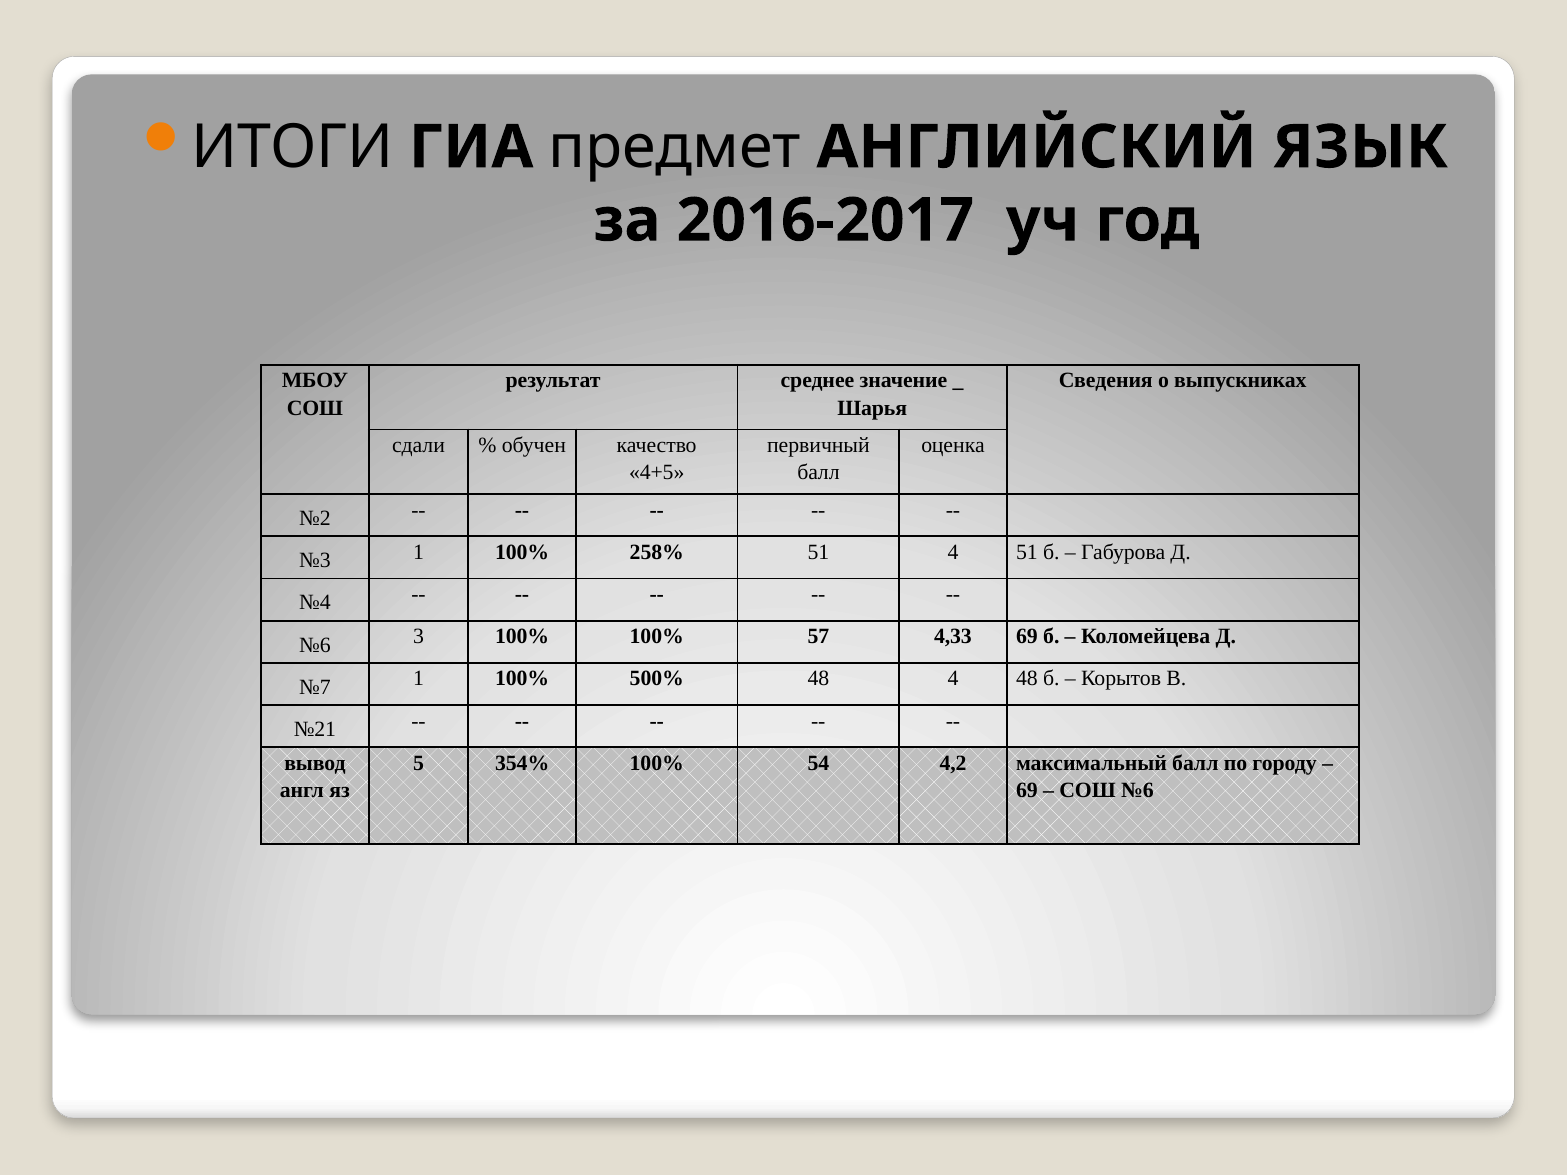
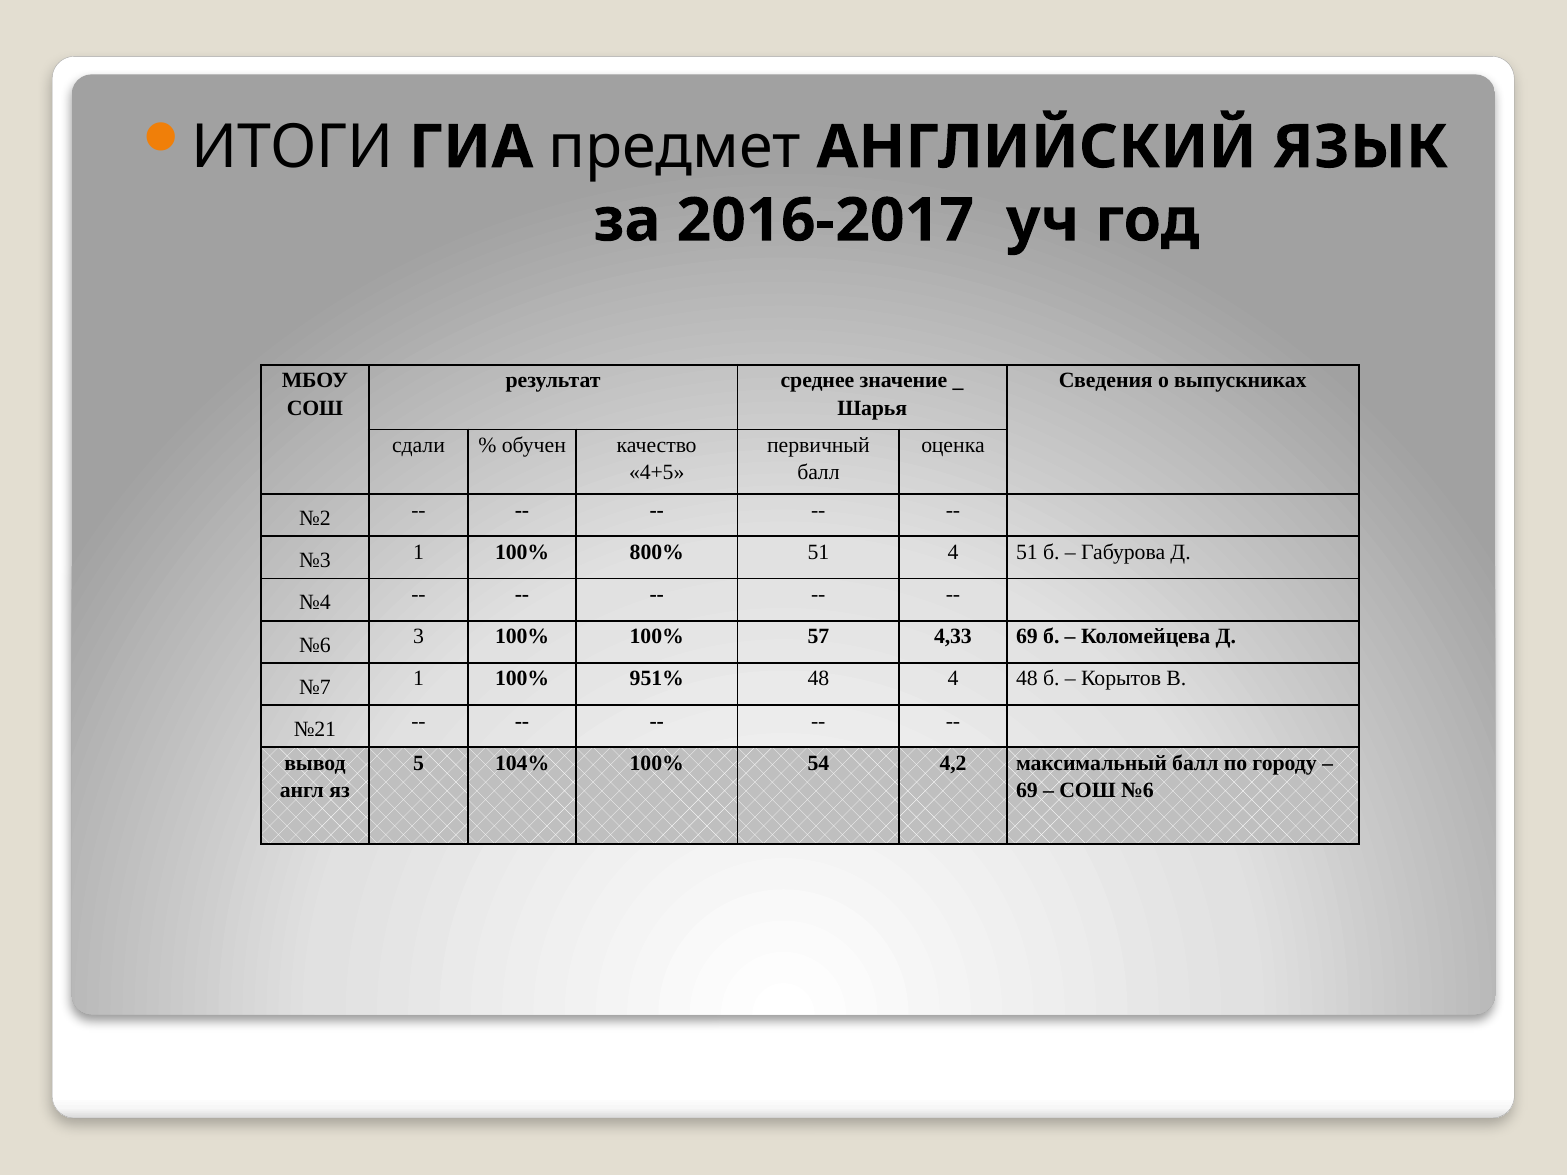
258%: 258% -> 800% (657, 552)
500%: 500% -> 951% (657, 679)
354%: 354% -> 104% (522, 763)
